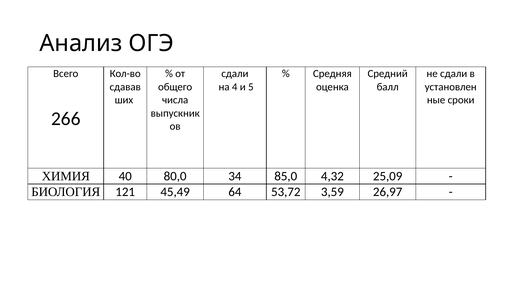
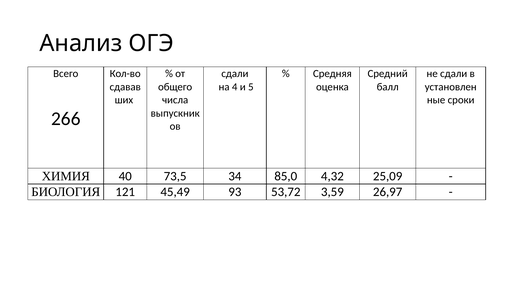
80,0: 80,0 -> 73,5 (175, 176)
64: 64 -> 93 (235, 192)
